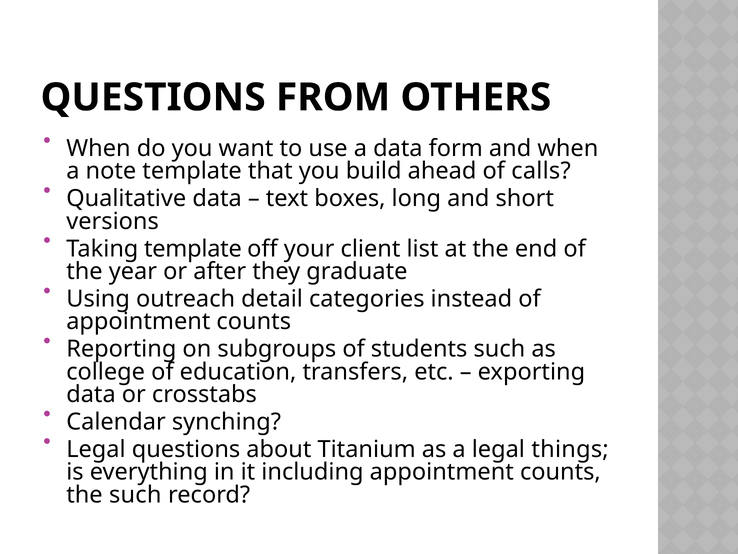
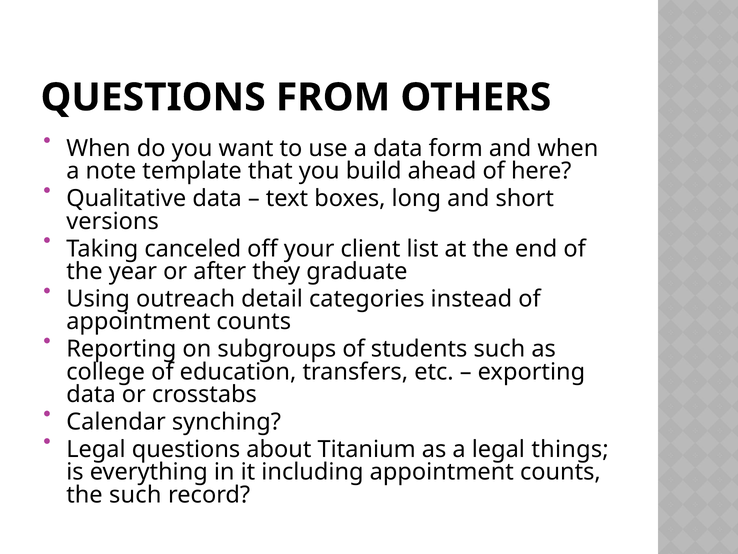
calls: calls -> here (541, 171)
Taking template: template -> canceled (193, 249)
